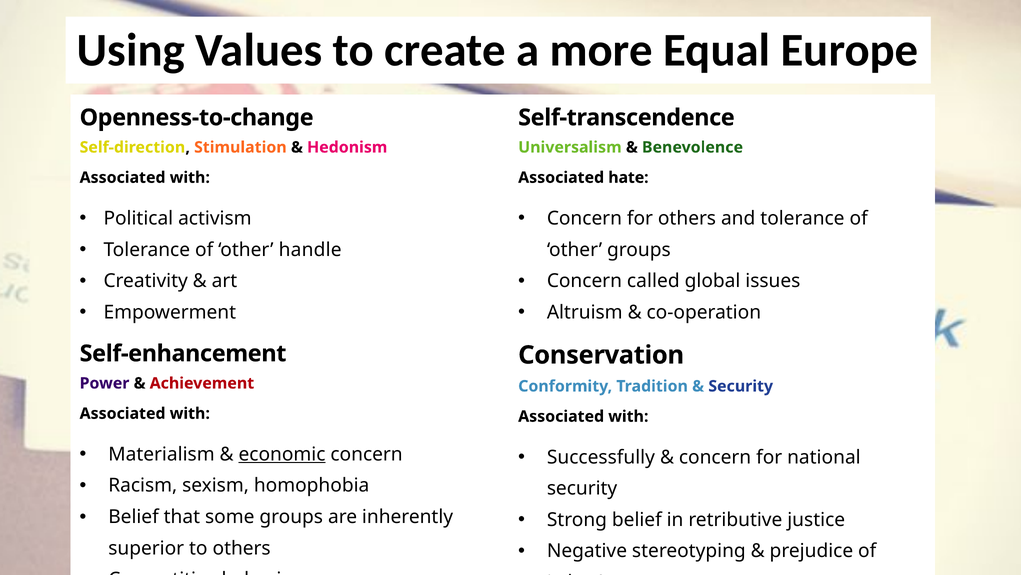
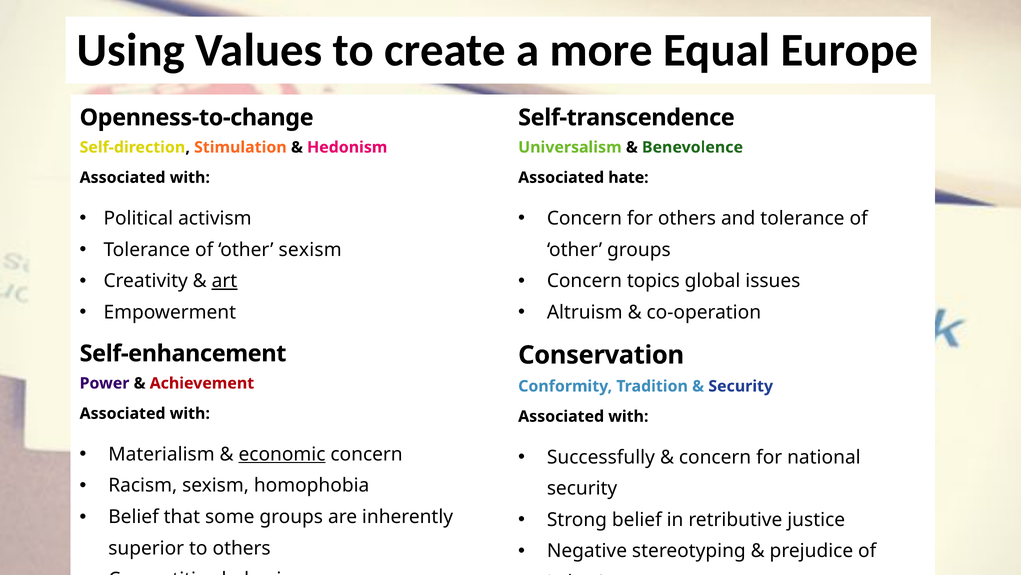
other handle: handle -> sexism (310, 249)
art underline: none -> present (225, 281)
called: called -> topics (653, 281)
